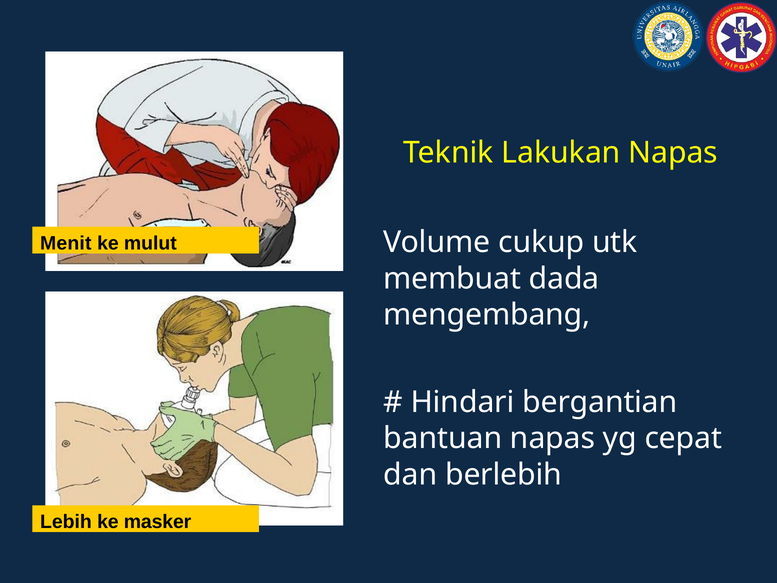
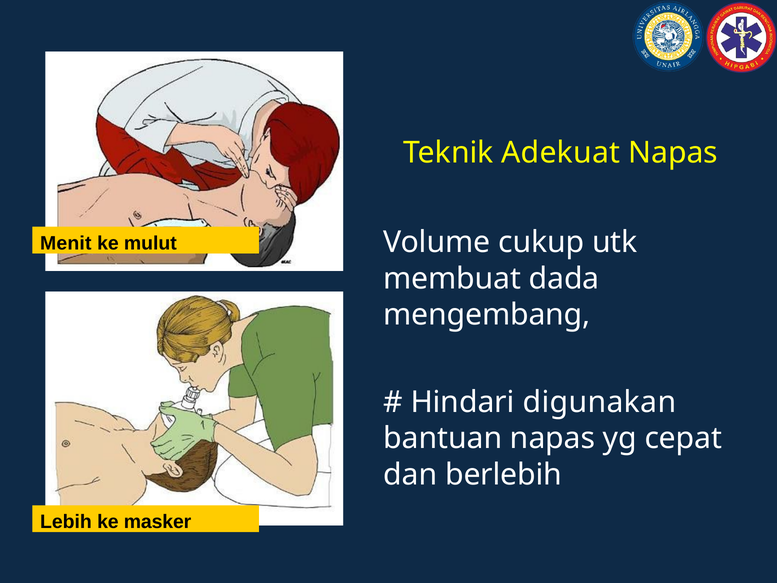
Lakukan: Lakukan -> Adekuat (561, 153)
bergantian: bergantian -> digunakan (600, 402)
